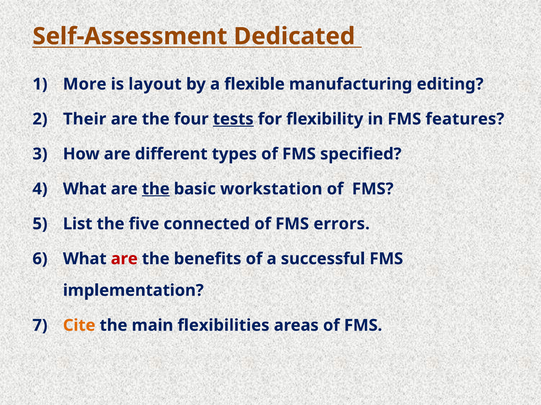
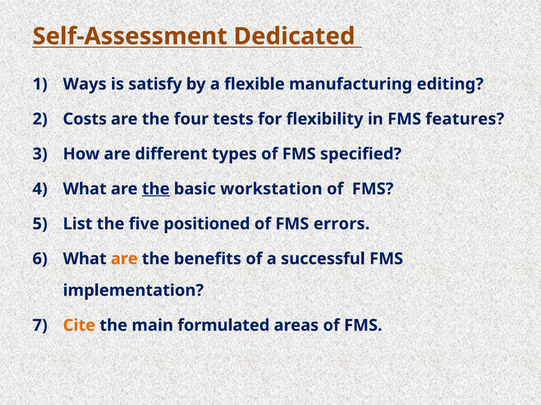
More: More -> Ways (85, 84)
layout: layout -> satisfy (155, 84)
Their: Their -> Costs (85, 119)
tests underline: present -> none (233, 119)
connected: connected -> positioned (207, 224)
are colour: red -> orange (124, 259)
flexibilities: flexibilities -> formulated (224, 326)
